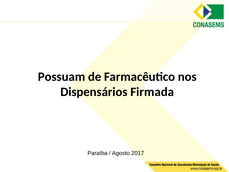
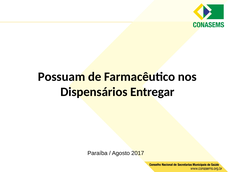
Firmada: Firmada -> Entregar (152, 92)
